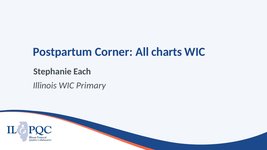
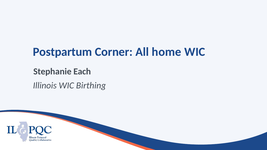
charts: charts -> home (167, 52)
Primary: Primary -> Birthing (91, 86)
